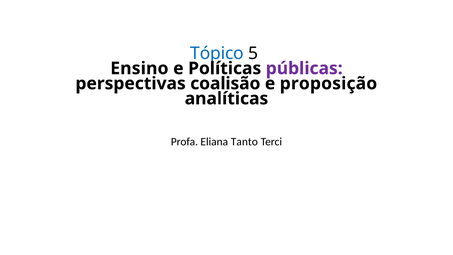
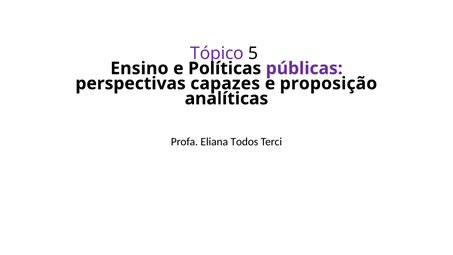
Tópico colour: blue -> purple (217, 53)
coalisão: coalisão -> capazes (225, 83)
Tanto: Tanto -> Todos (244, 142)
